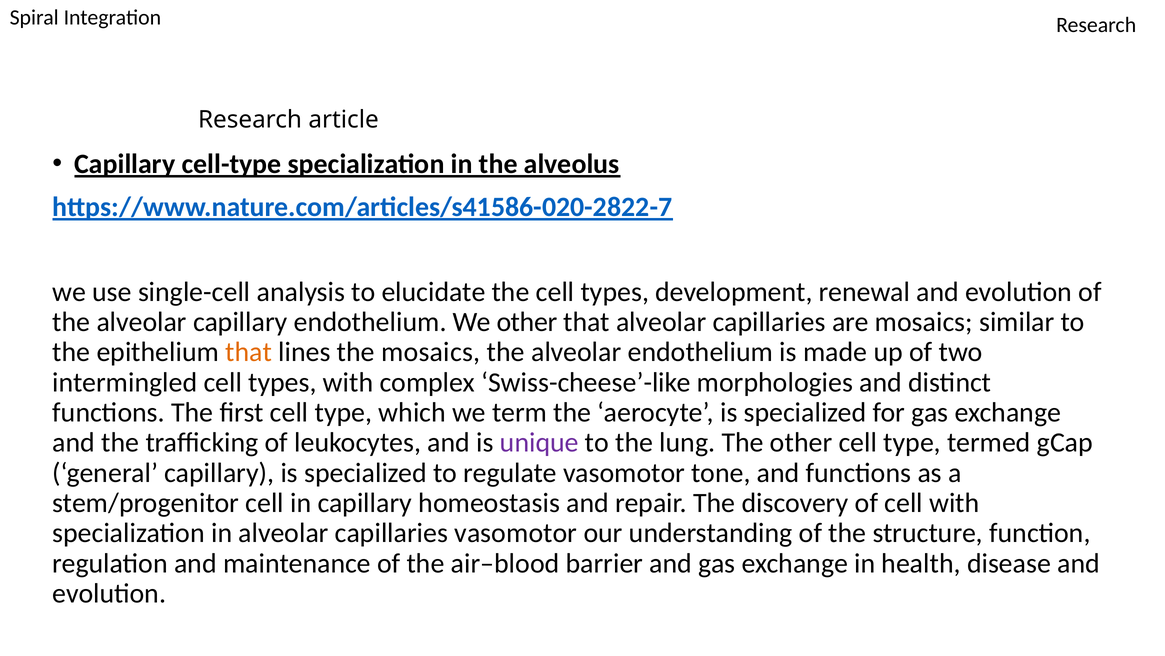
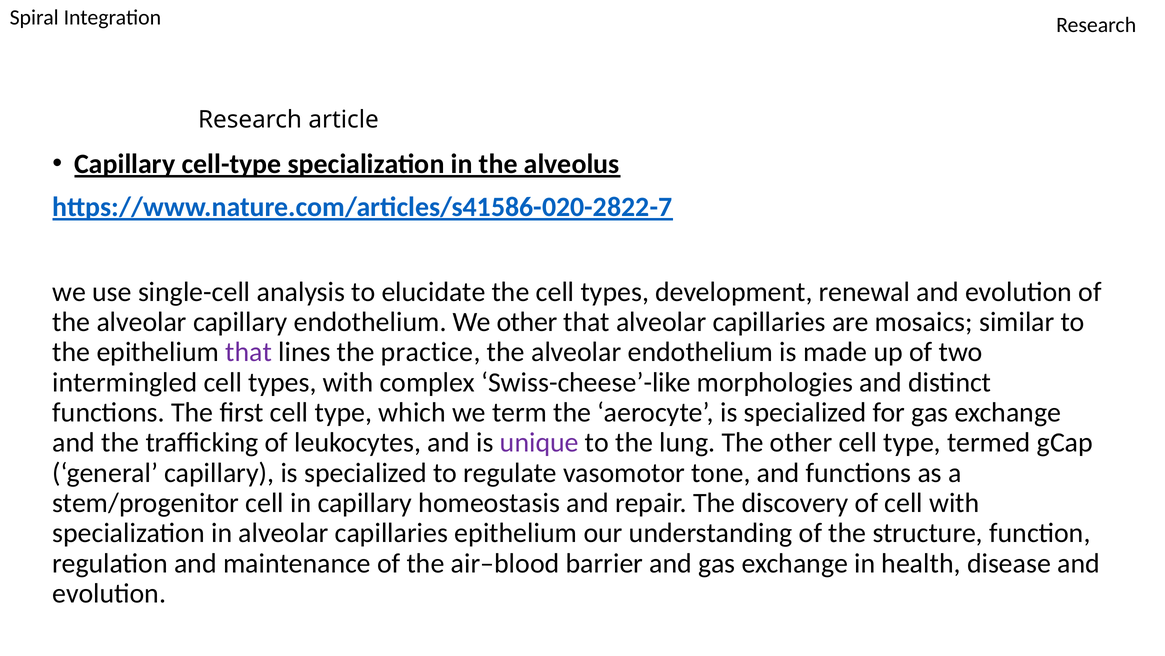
that colour: orange -> purple (249, 352)
the mosaics: mosaics -> practice (431, 352)
capillaries vasomotor: vasomotor -> epithelium (516, 533)
